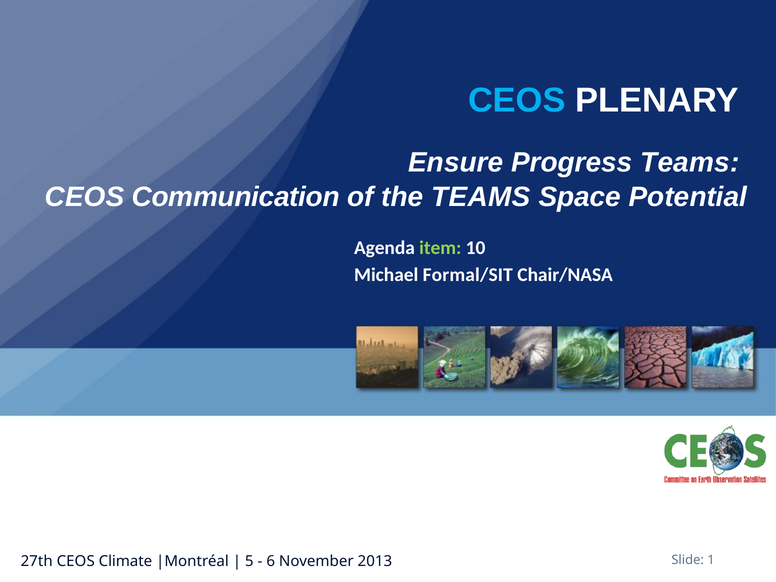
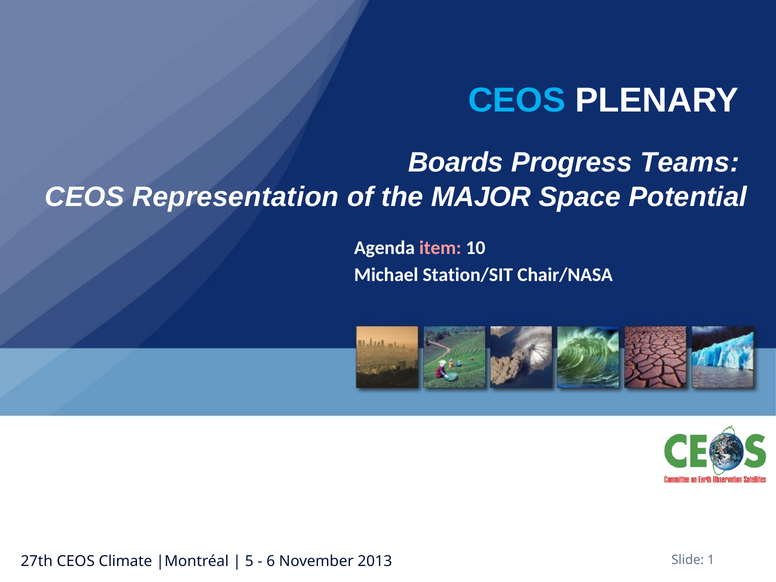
Ensure: Ensure -> Boards (456, 162)
Communication: Communication -> Representation (236, 197)
the TEAMS: TEAMS -> MAJOR (481, 197)
item colour: light green -> pink (440, 248)
Formal/SIT: Formal/SIT -> Station/SIT (468, 275)
